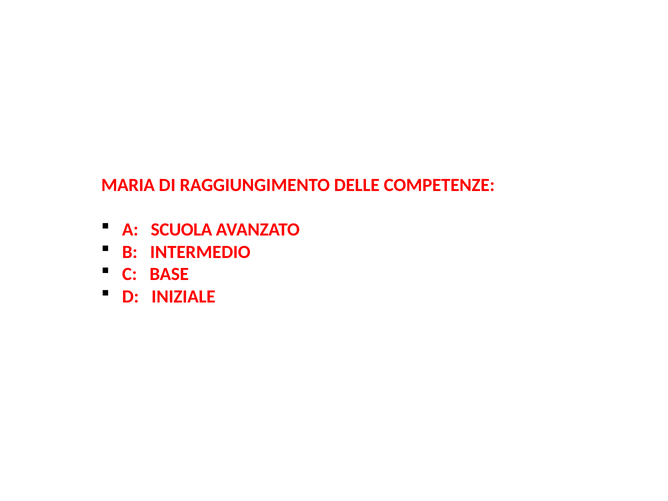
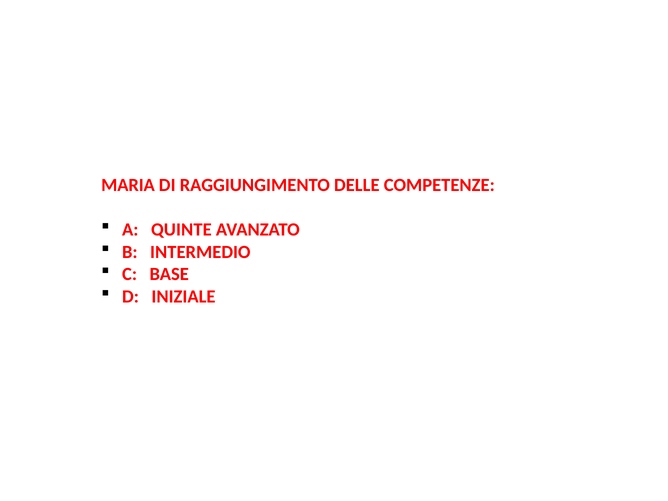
SCUOLA: SCUOLA -> QUINTE (181, 230)
